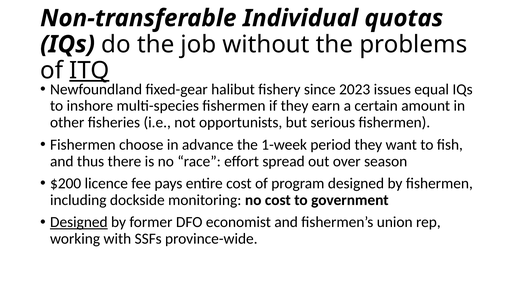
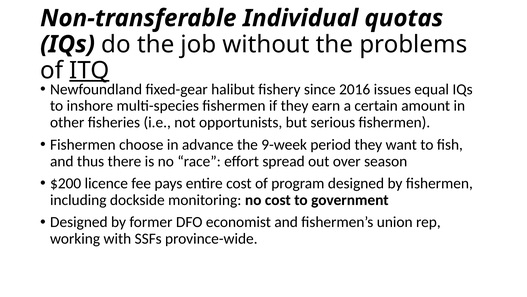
2023: 2023 -> 2016 (355, 89)
1-week: 1-week -> 9-week (284, 144)
Designed underline: present -> none (79, 222)
